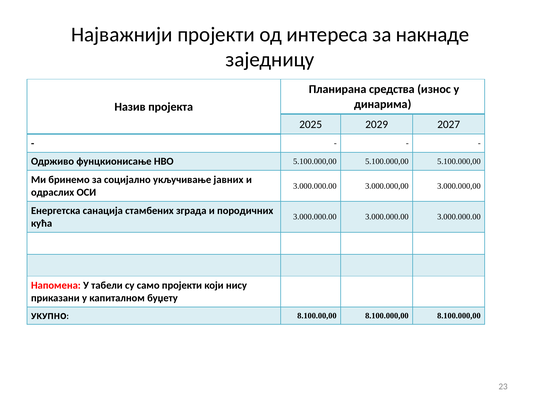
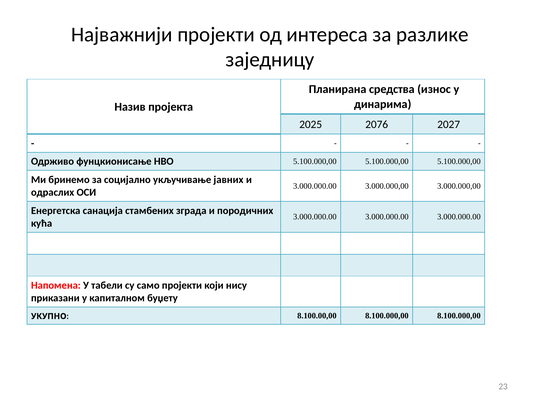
накнаде: накнаде -> разлике (432, 34)
2029: 2029 -> 2076 (377, 125)
